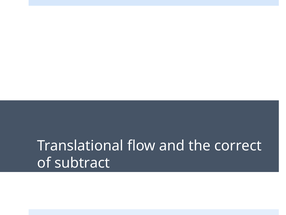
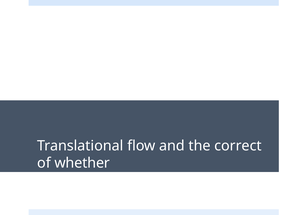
subtract: subtract -> whether (82, 163)
